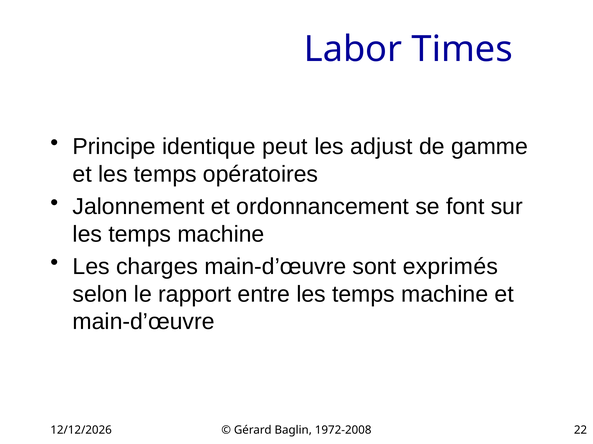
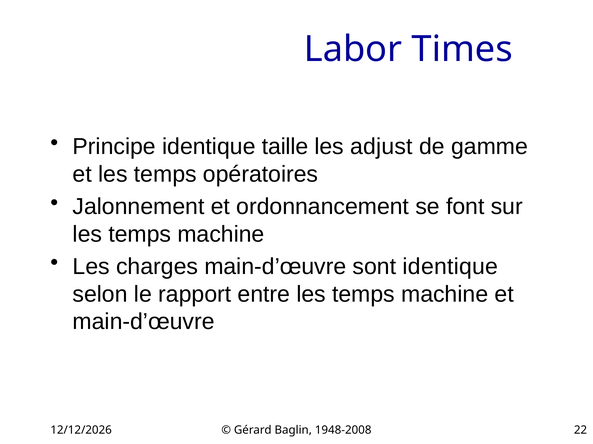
peut: peut -> taille (285, 147)
sont exprimés: exprimés -> identique (450, 267)
1972-2008: 1972-2008 -> 1948-2008 (343, 431)
